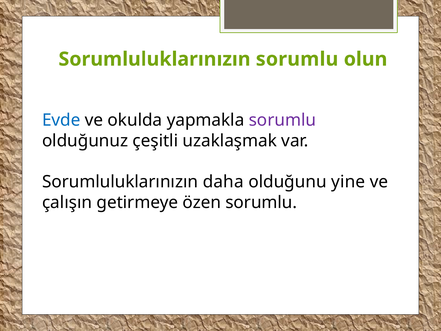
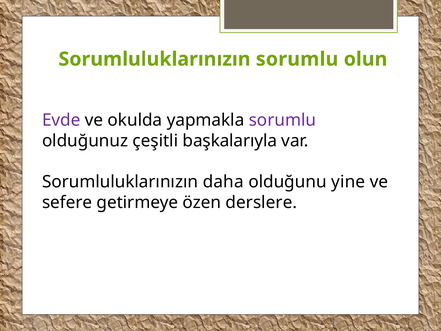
Evde colour: blue -> purple (61, 120)
uzaklaşmak: uzaklaşmak -> başkalarıyla (230, 141)
çalışın: çalışın -> sefere (67, 202)
özen sorumlu: sorumlu -> derslere (261, 202)
